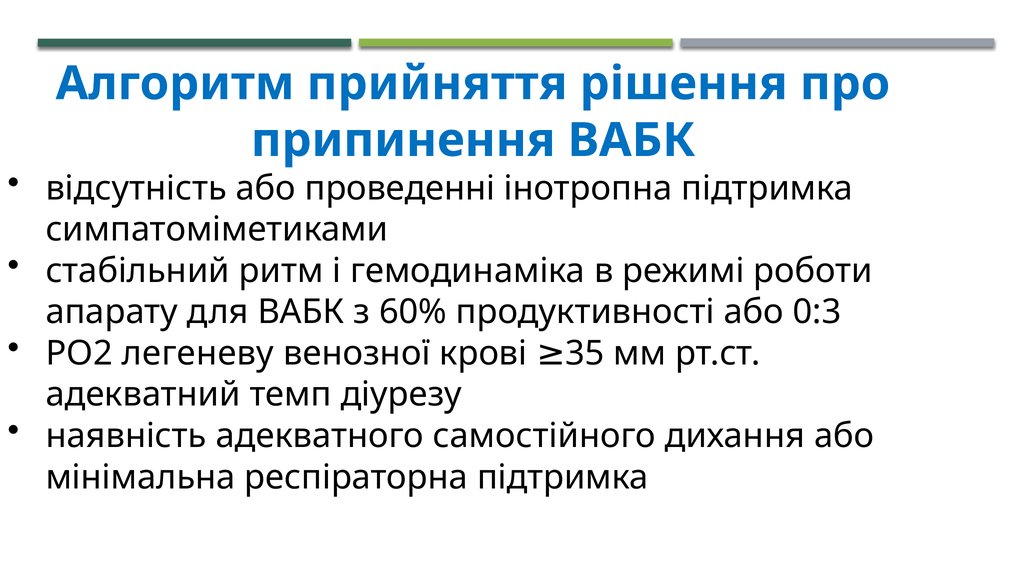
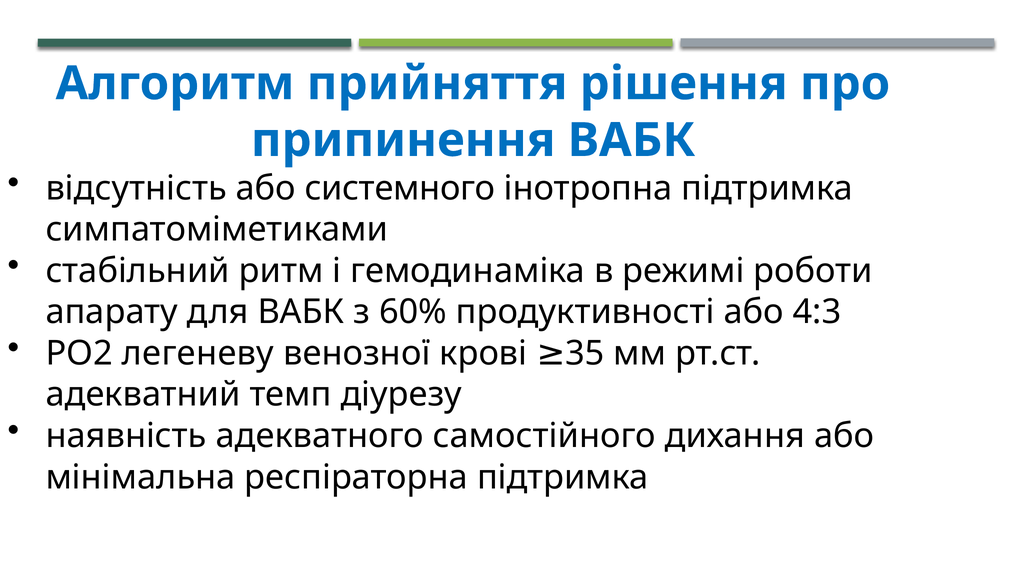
проведенні: проведенні -> системного (400, 189)
0:3: 0:3 -> 4:3 (817, 312)
